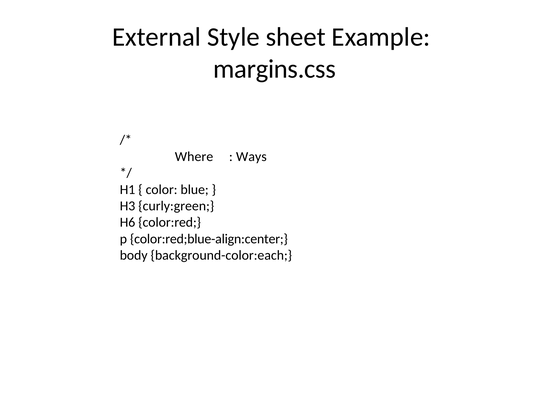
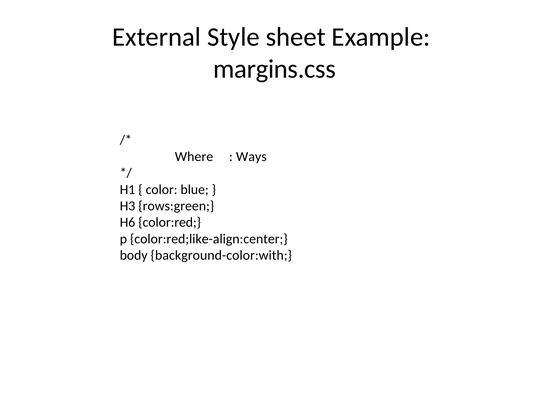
curly:green: curly:green -> rows:green (176, 206)
color:red;blue-align:center: color:red;blue-align:center -> color:red;like-align:center (209, 239)
background-color:each: background-color:each -> background-color:with (221, 255)
